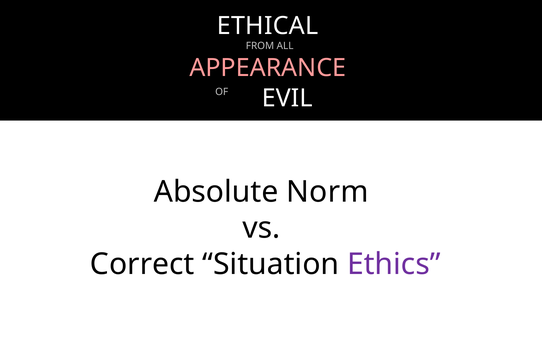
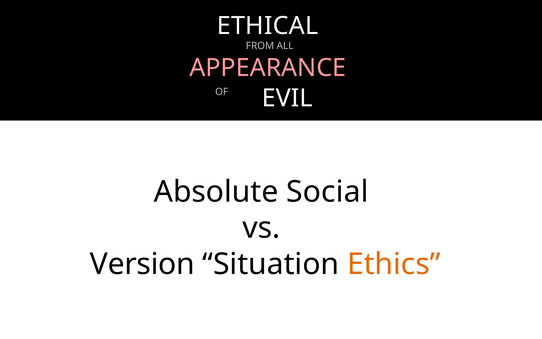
Norm: Norm -> Social (327, 192)
Correct: Correct -> Version (142, 264)
Ethics colour: purple -> orange (394, 264)
